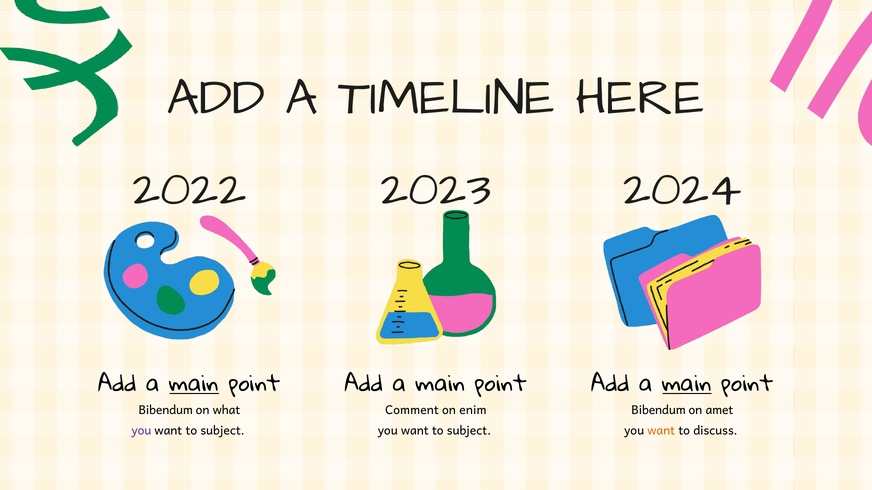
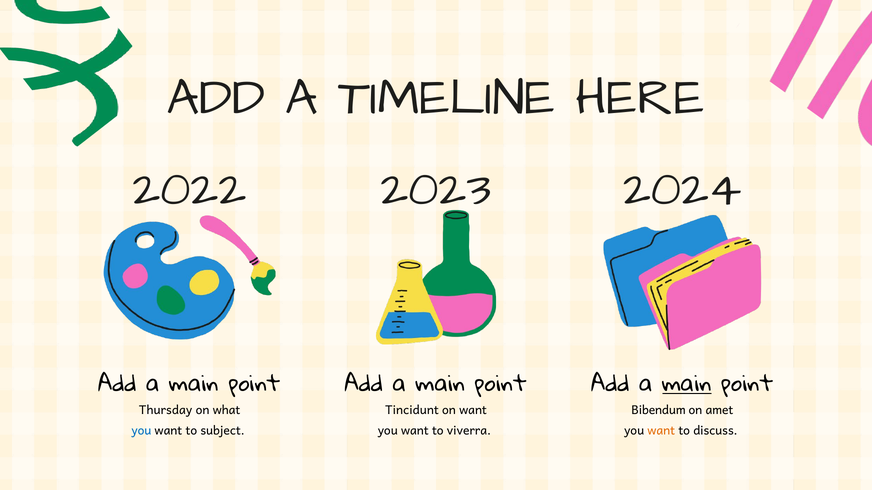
main underline: present -> none (194, 384)
Bibendum: Bibendum -> Thursday (166, 411)
Comment: Comment -> Tincidunt (412, 411)
on enim: enim -> want (473, 411)
you colour: purple -> blue (141, 431)
subject: subject -> viverra (469, 431)
